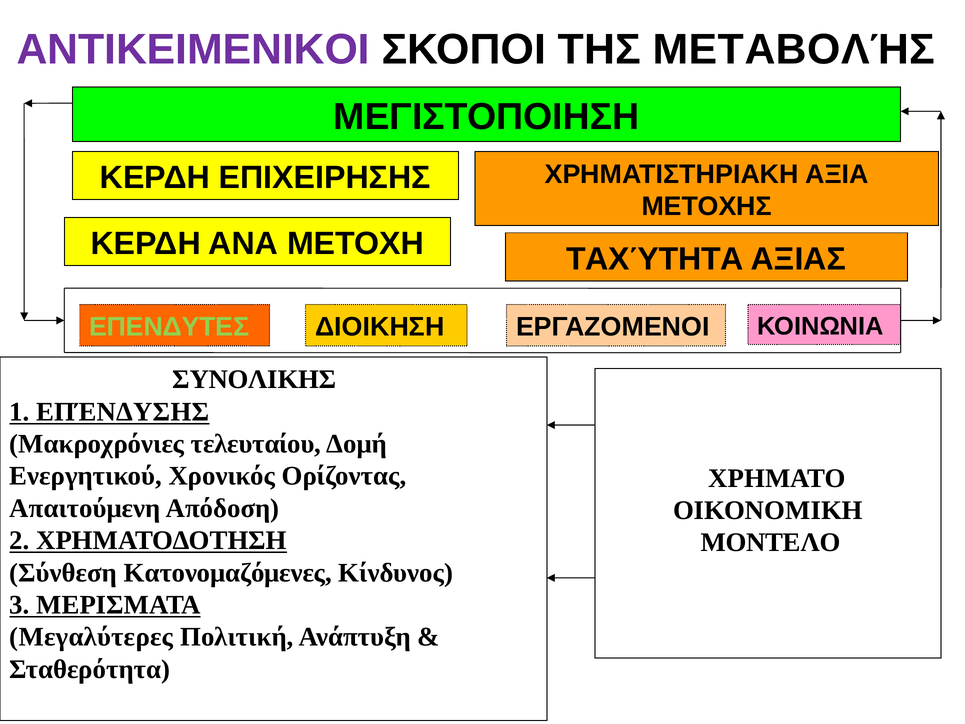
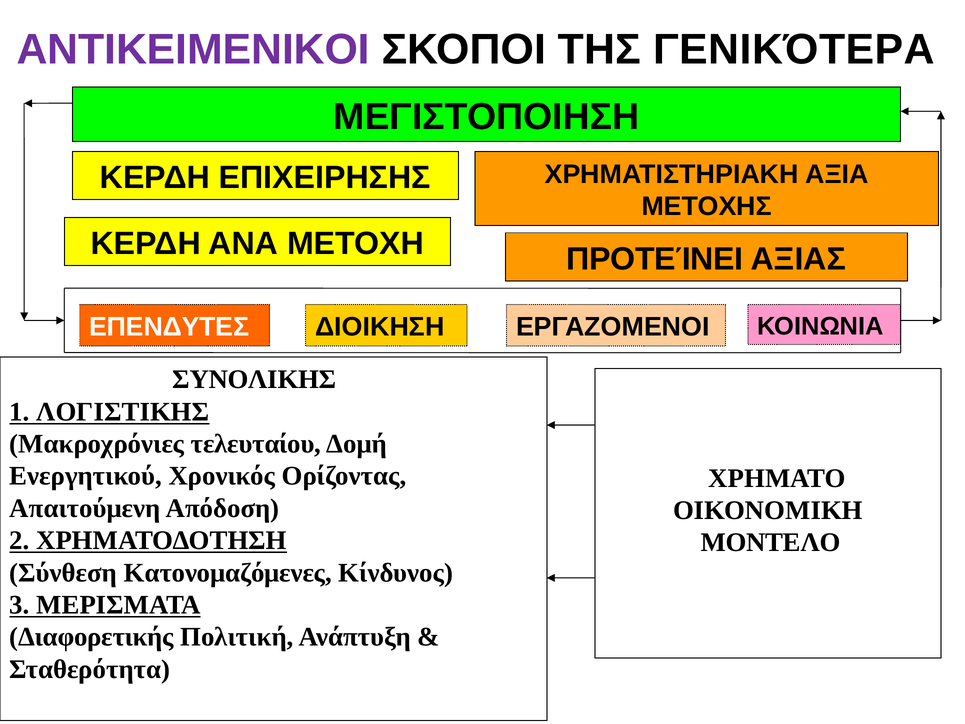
ΜΕΤΑΒΟΛΉΣ: ΜΕΤΑΒΟΛΉΣ -> ΓΕΝΙΚΌΤΕΡΑ (794, 50)
ΤΑΧΎΤΗΤΑ: ΤΑΧΎΤΗΤΑ -> ΠΡΟΤΕΊΝΕΙ (655, 259)
ΕΠΕΝΔΥΤΕΣ colour: light green -> white (169, 327)
ΕΠΈΝΔΥΣΗΣ: ΕΠΈΝΔΥΣΗΣ -> ΛΟΓΙΣΤΙΚΗΣ (123, 412)
Μεγαλύτερες: Μεγαλύτερες -> Διαφορετικής (92, 637)
